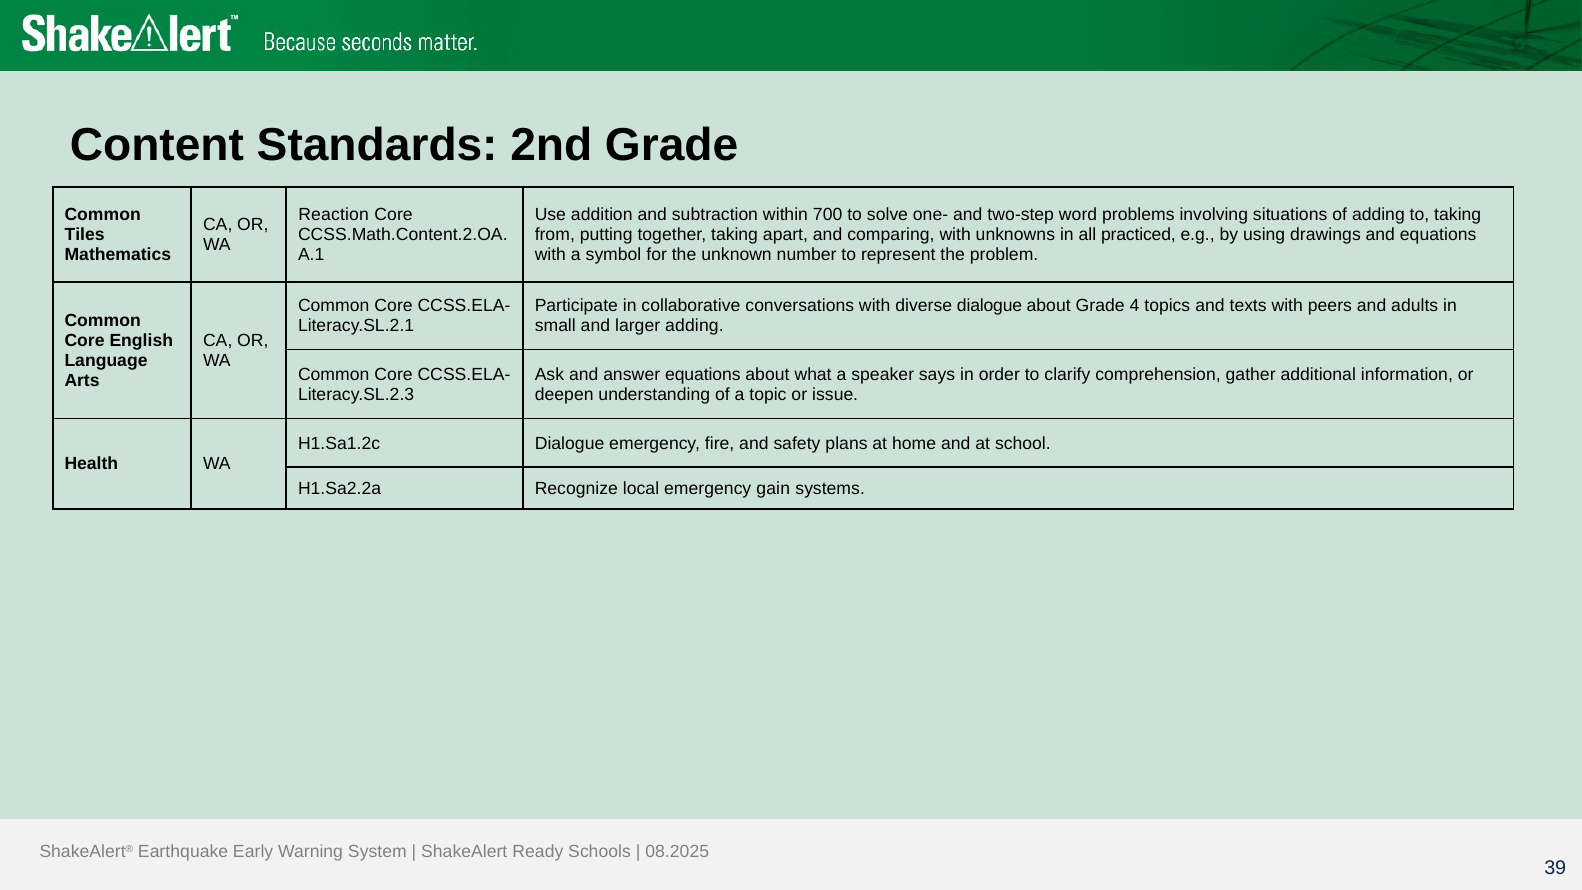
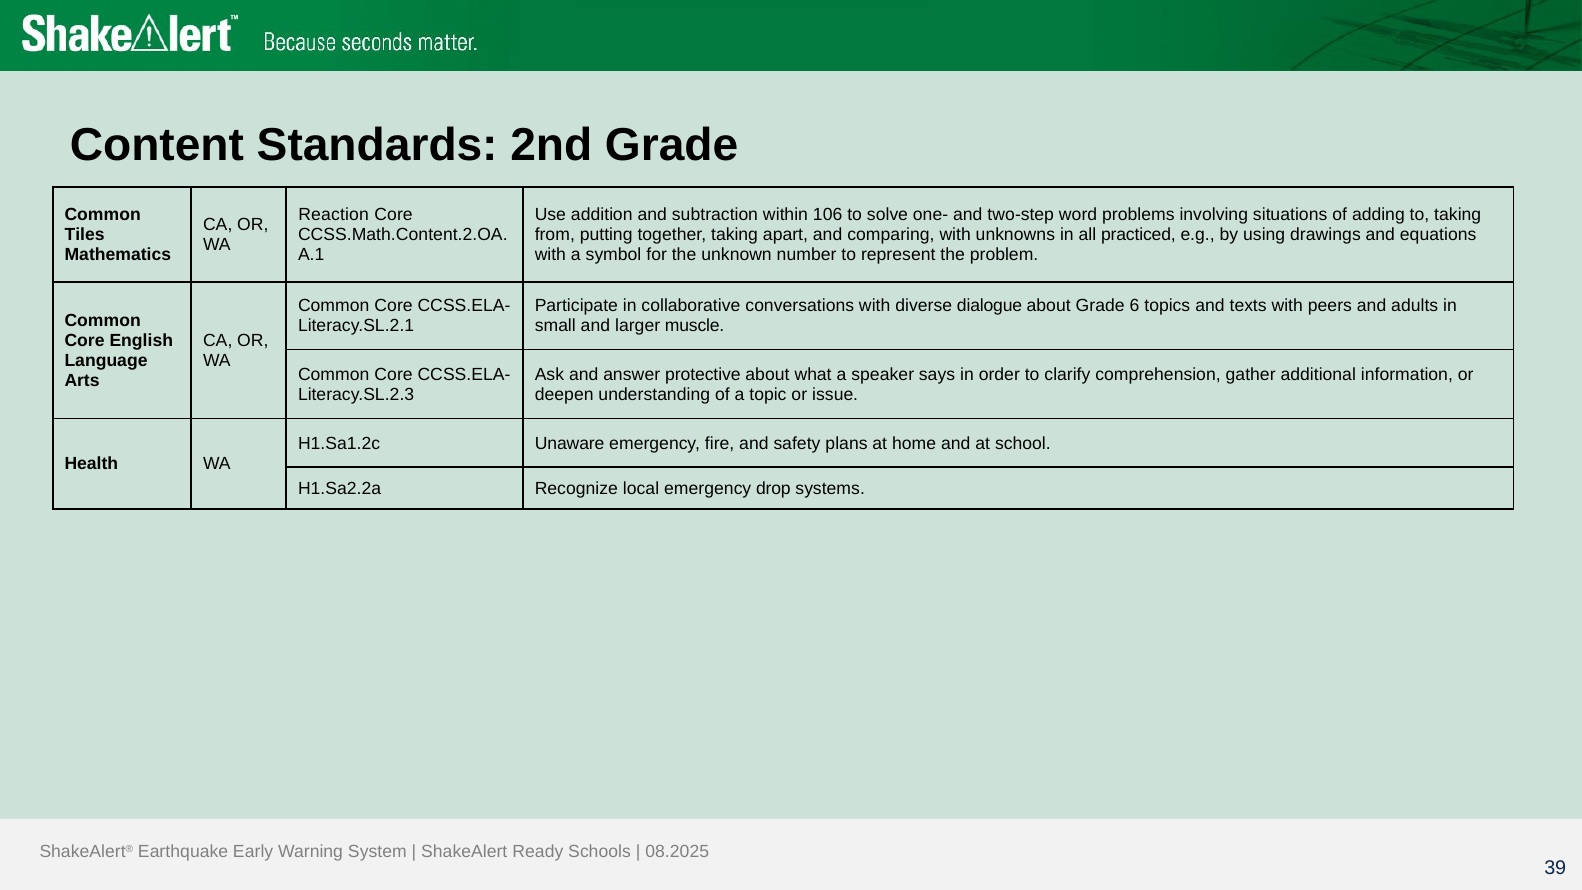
700: 700 -> 106 (828, 215)
4: 4 -> 6 (1134, 306)
larger adding: adding -> muscle (695, 326)
answer equations: equations -> protective (703, 374)
H1.Sa1.2c Dialogue: Dialogue -> Unaware (570, 443)
gain: gain -> drop (773, 488)
